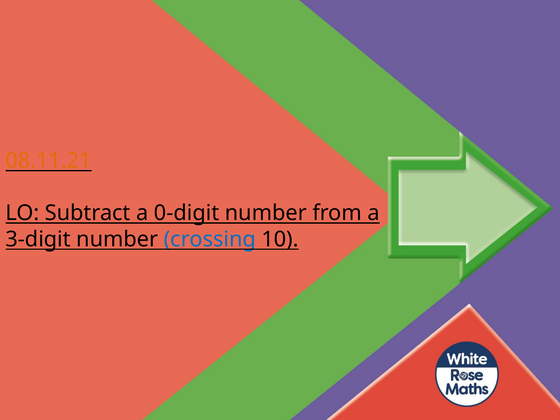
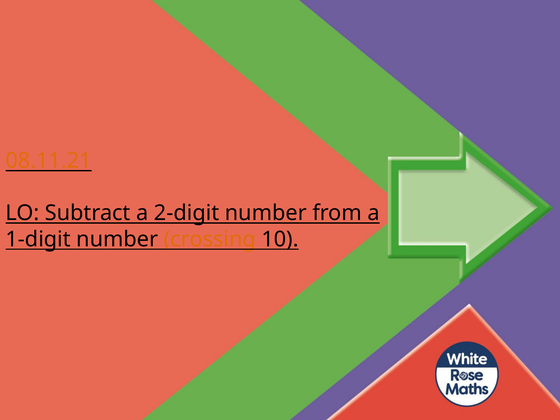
0-digit: 0-digit -> 2-digit (187, 213)
3-digit: 3-digit -> 1-digit (38, 239)
crossing colour: blue -> orange (210, 239)
